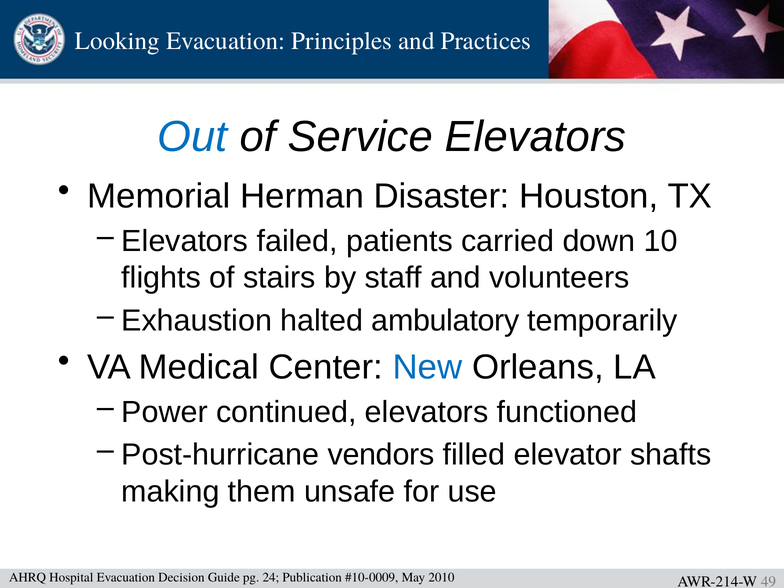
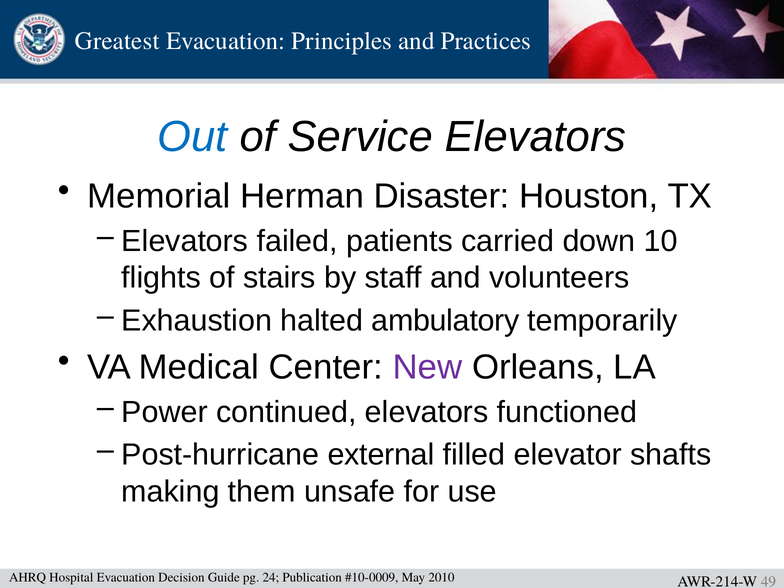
Looking: Looking -> Greatest (117, 41)
New colour: blue -> purple (427, 367)
vendors: vendors -> external (381, 455)
